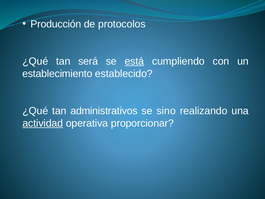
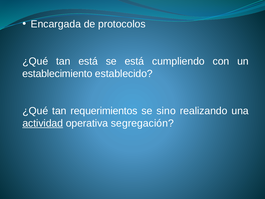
Producción: Producción -> Encargada (56, 24)
tan será: será -> está (88, 61)
está underline: present -> none (134, 61)
administrativos: administrativos -> requerimientos (104, 111)
proporcionar: proporcionar -> segregación (142, 123)
